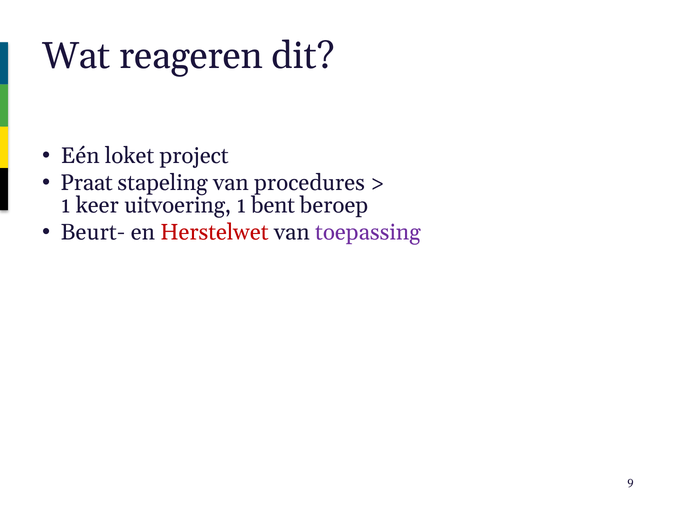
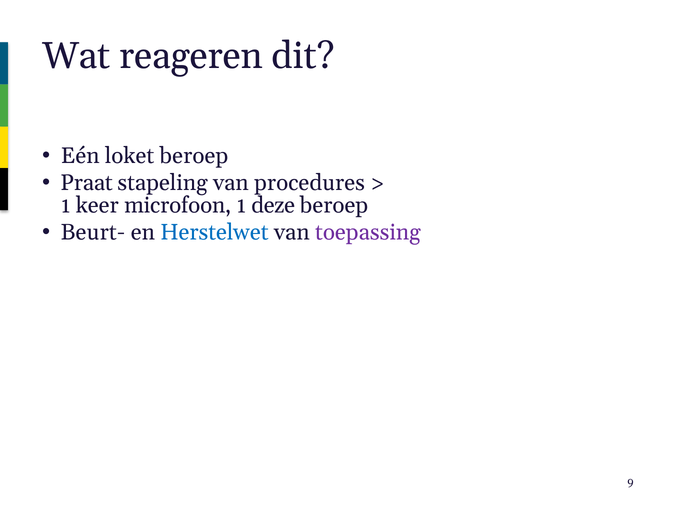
loket project: project -> beroep (194, 156)
uitvoering: uitvoering -> microfoon (178, 206)
bent: bent -> deze (273, 206)
Herstelwet colour: red -> blue (214, 233)
